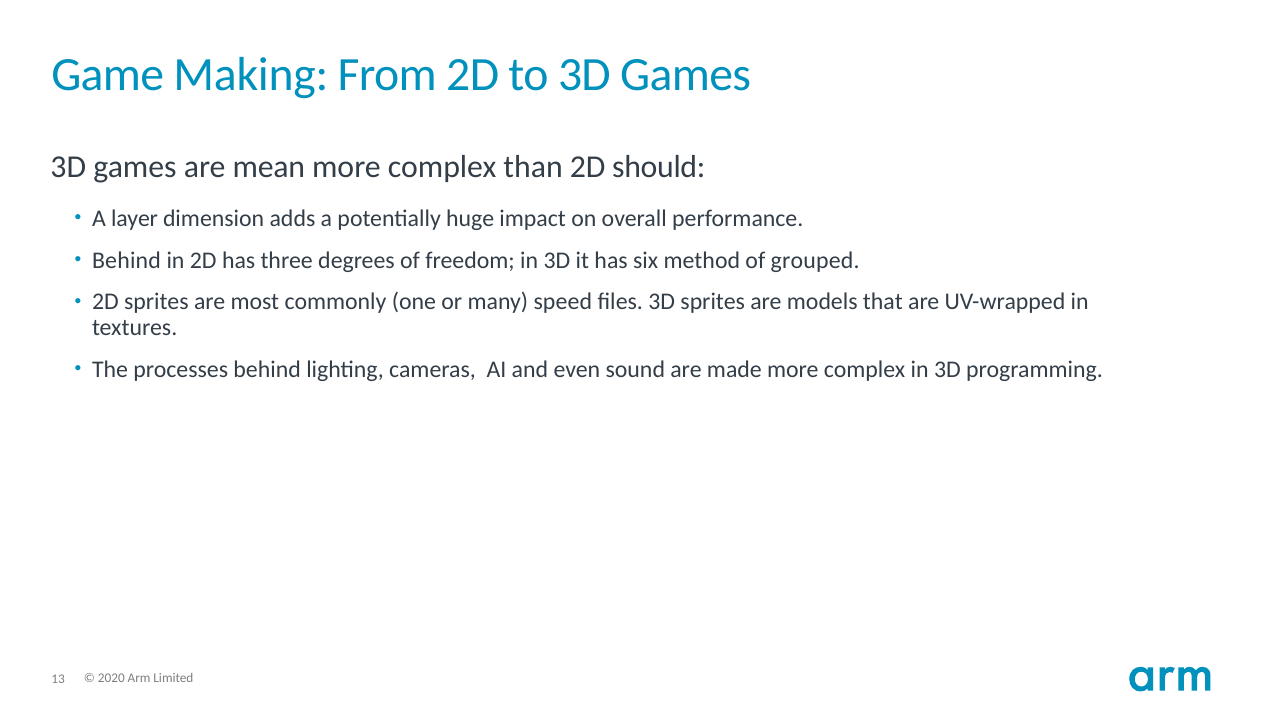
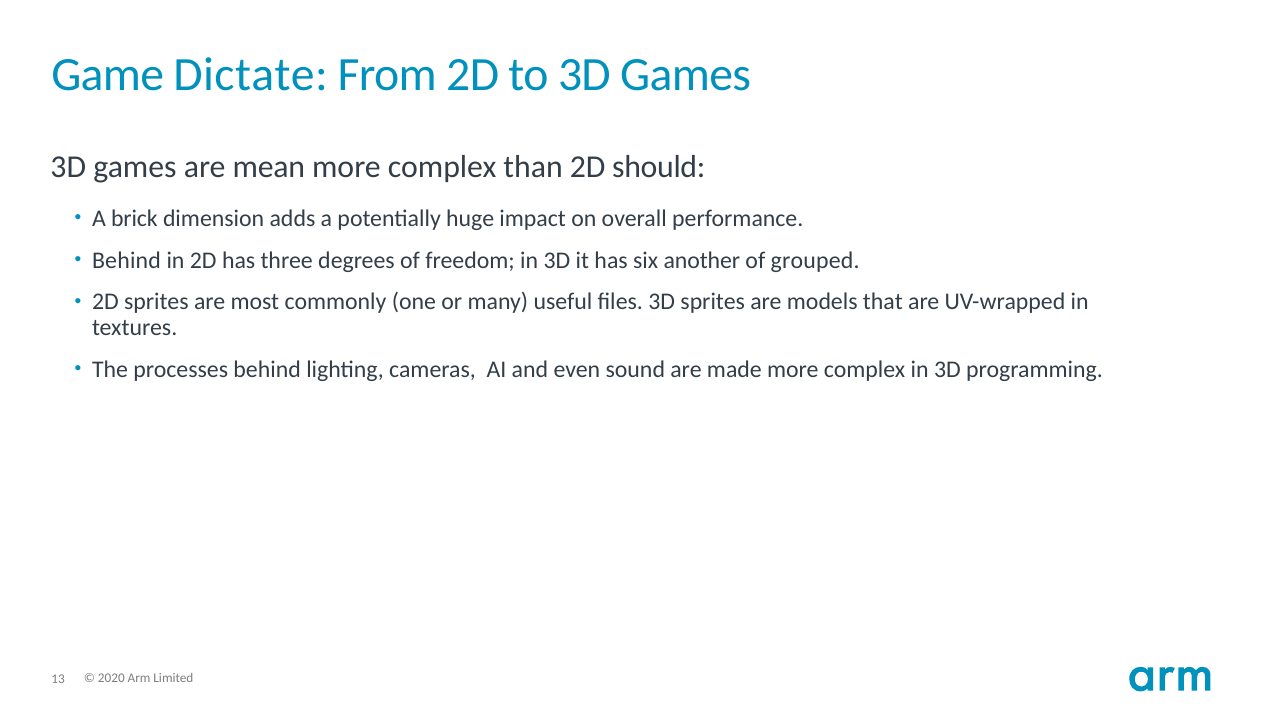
Making: Making -> Dictate (251, 75)
layer: layer -> brick (134, 218)
method: method -> another (702, 260)
speed: speed -> useful (563, 302)
